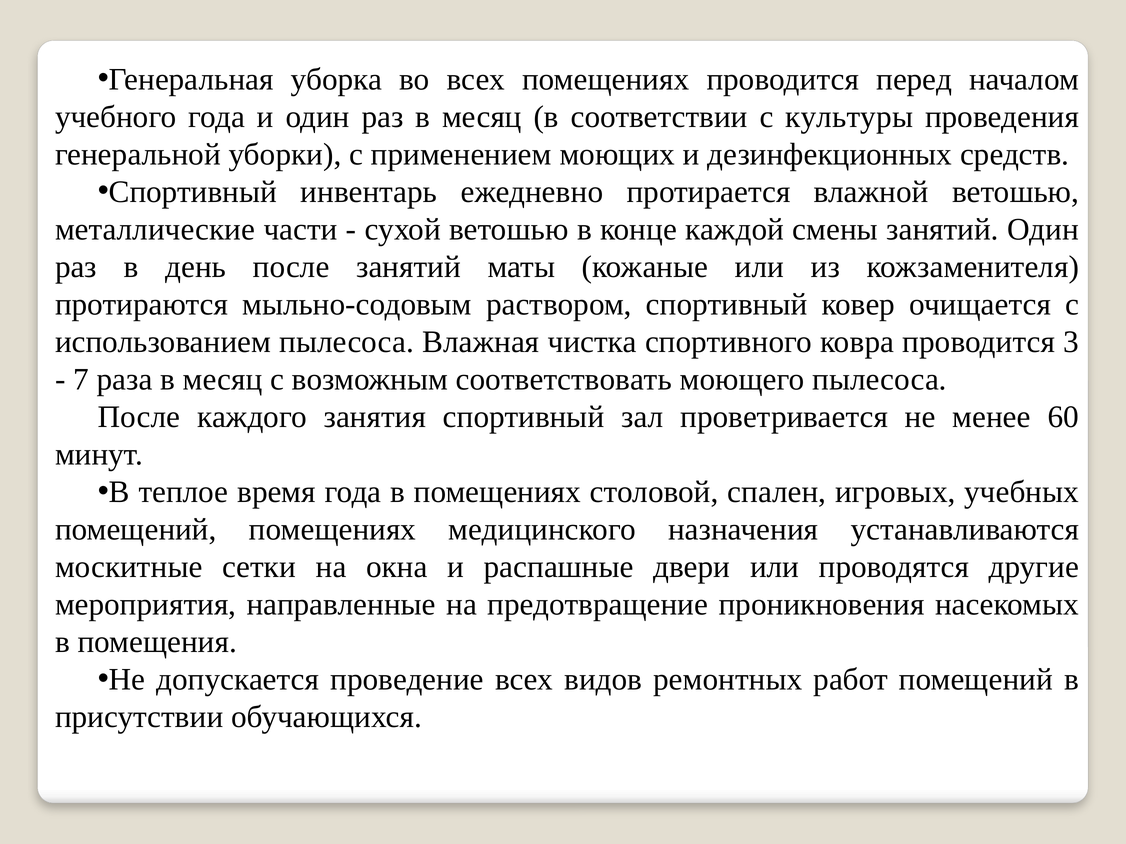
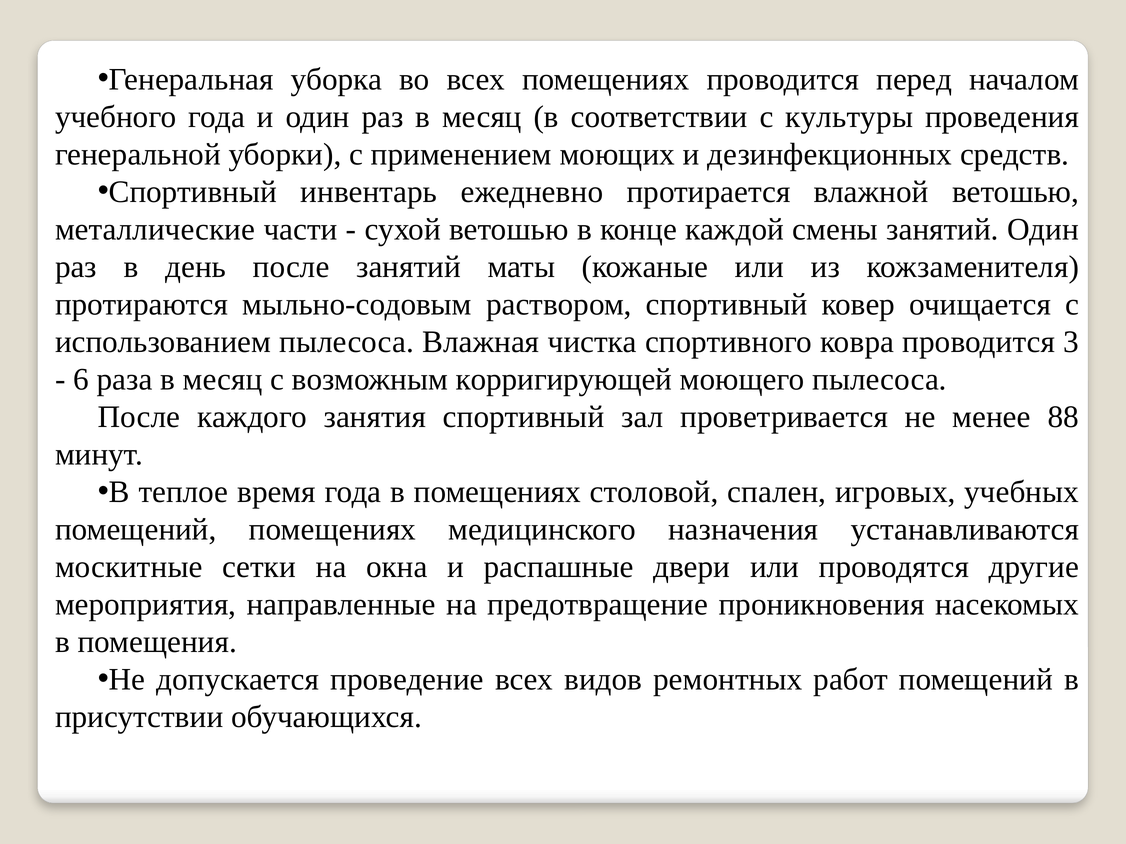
7: 7 -> 6 (81, 380)
соответствовать: соответствовать -> корригирующей (564, 380)
60: 60 -> 88 (1063, 417)
